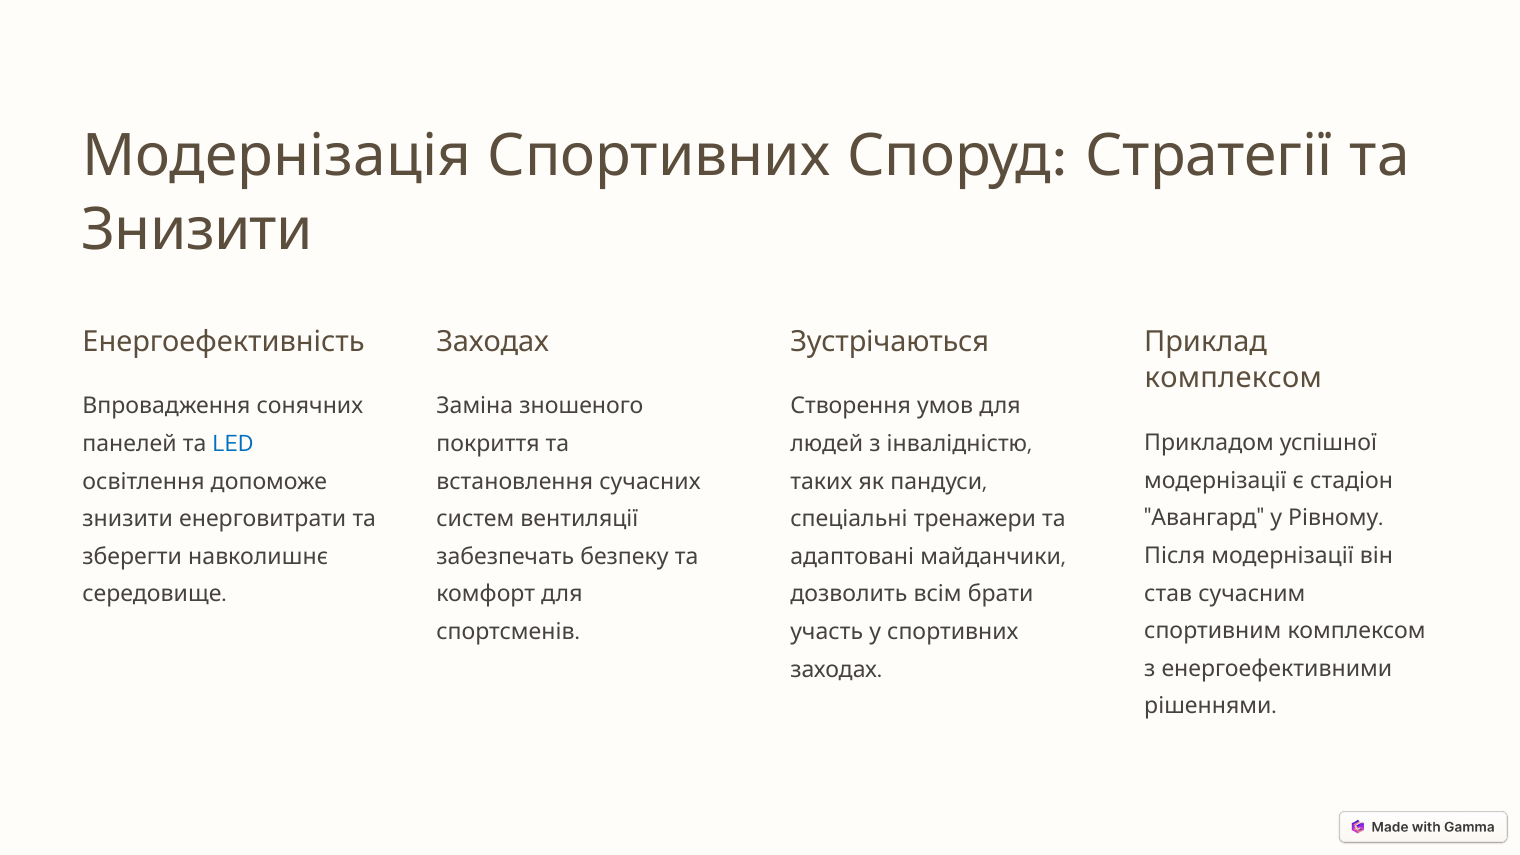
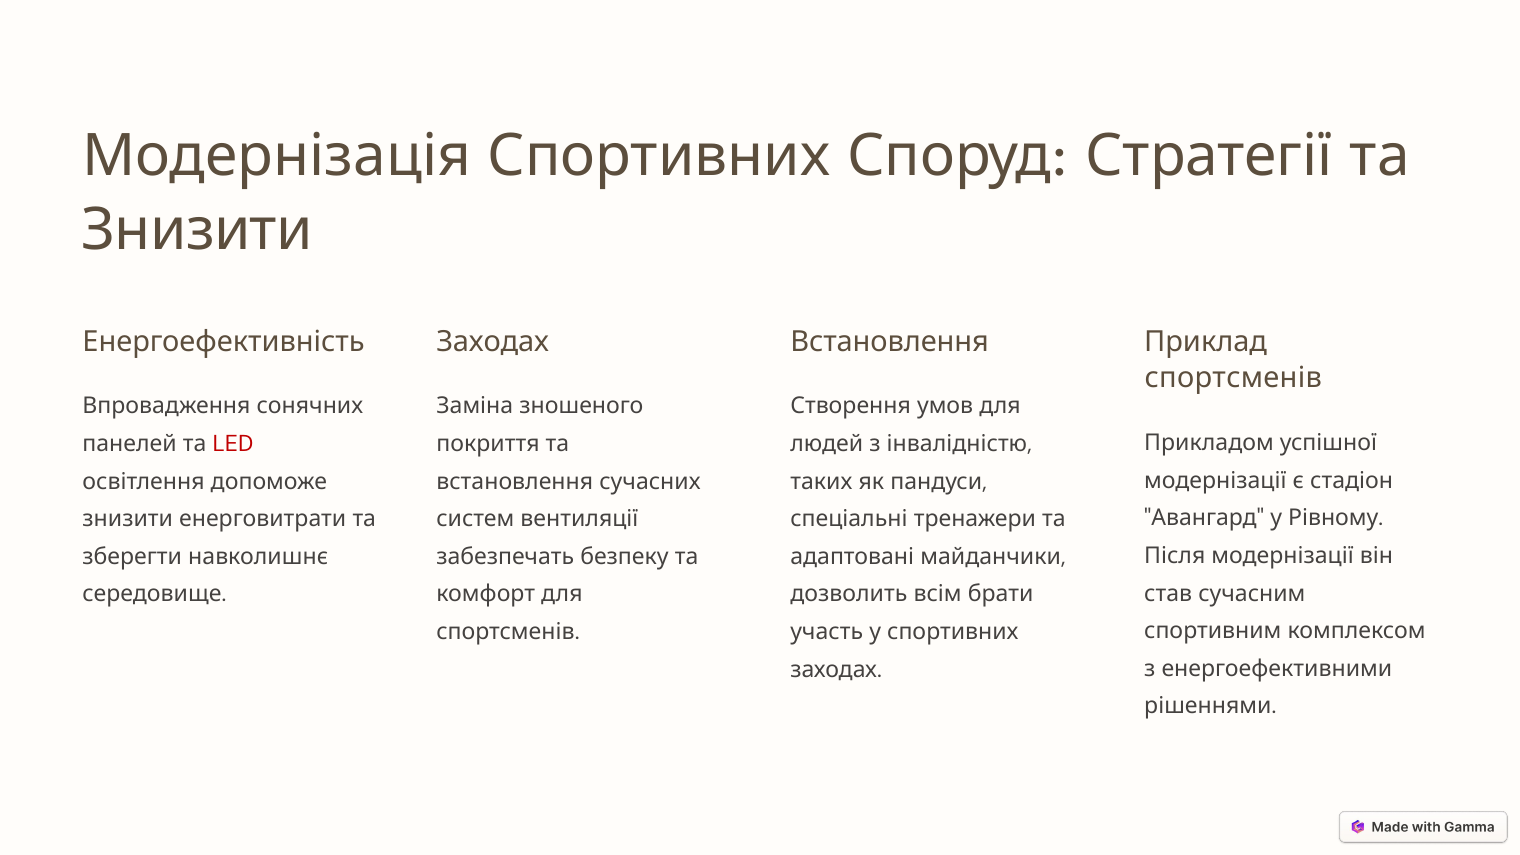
Зустрічаються: Зустрічаються -> Встановлення (890, 341)
комплексом: комплексом -> спортсменів (1233, 378)
LED colour: blue -> red (233, 444)
